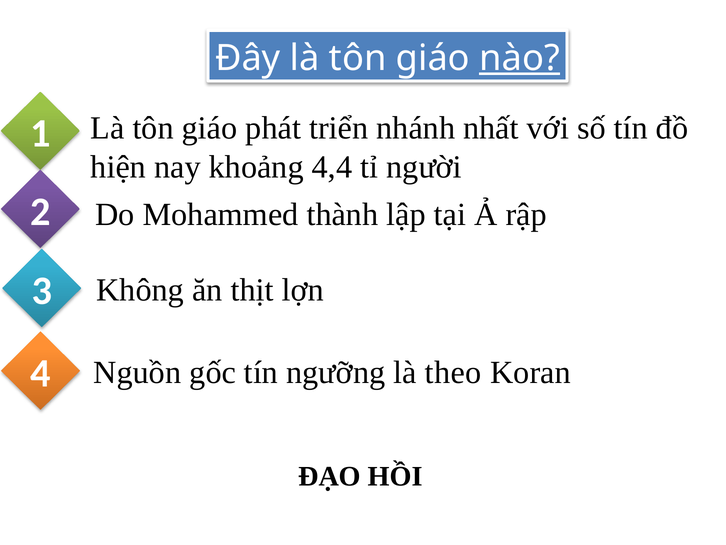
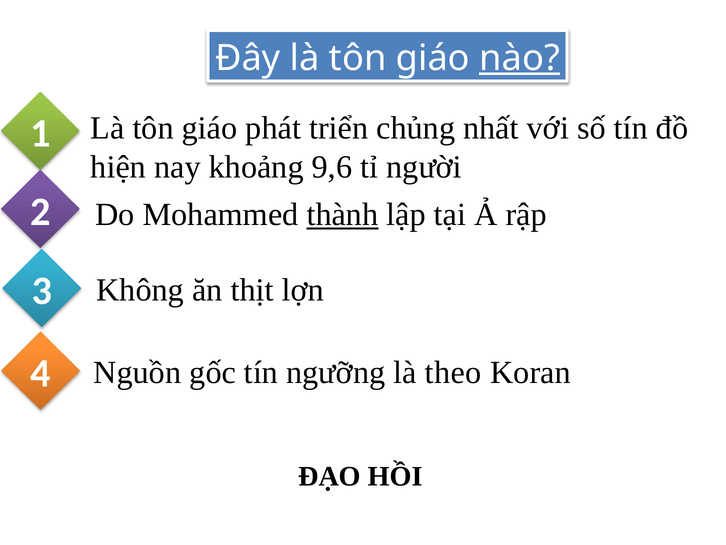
nhánh: nhánh -> chủng (416, 128)
4,4: 4,4 -> 9,6 (332, 167)
thành underline: none -> present (342, 214)
